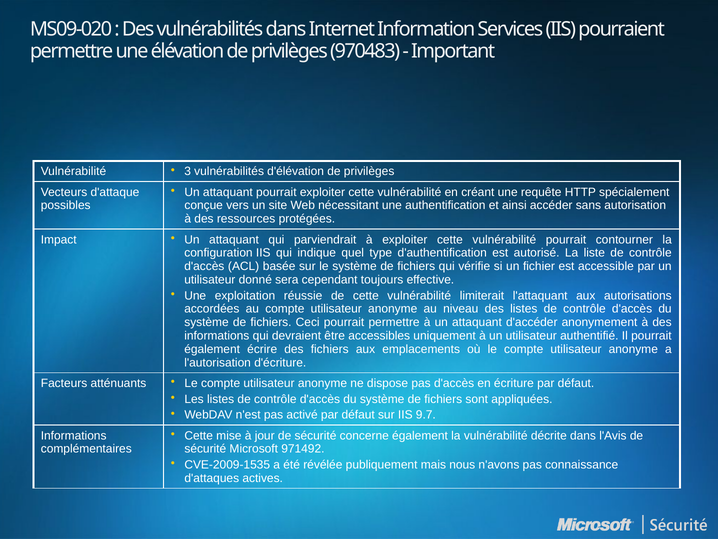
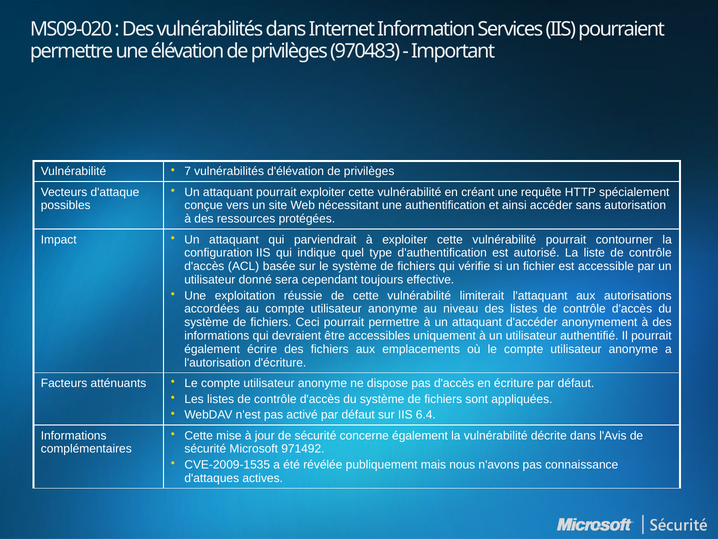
3: 3 -> 7 (188, 171)
9.7: 9.7 -> 6.4 (426, 415)
